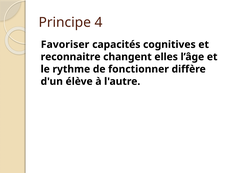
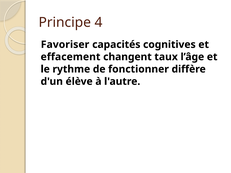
reconnaitre: reconnaitre -> effacement (71, 57)
elles: elles -> taux (166, 57)
